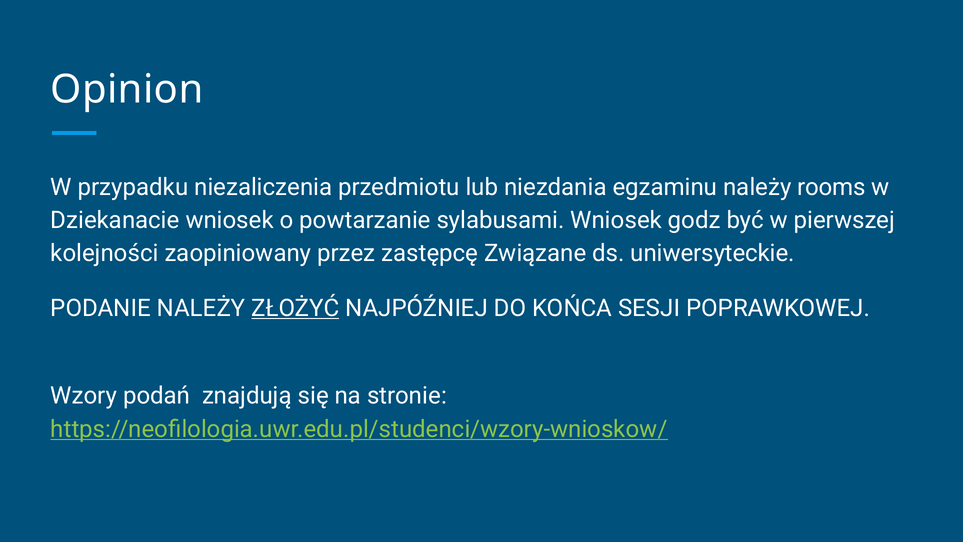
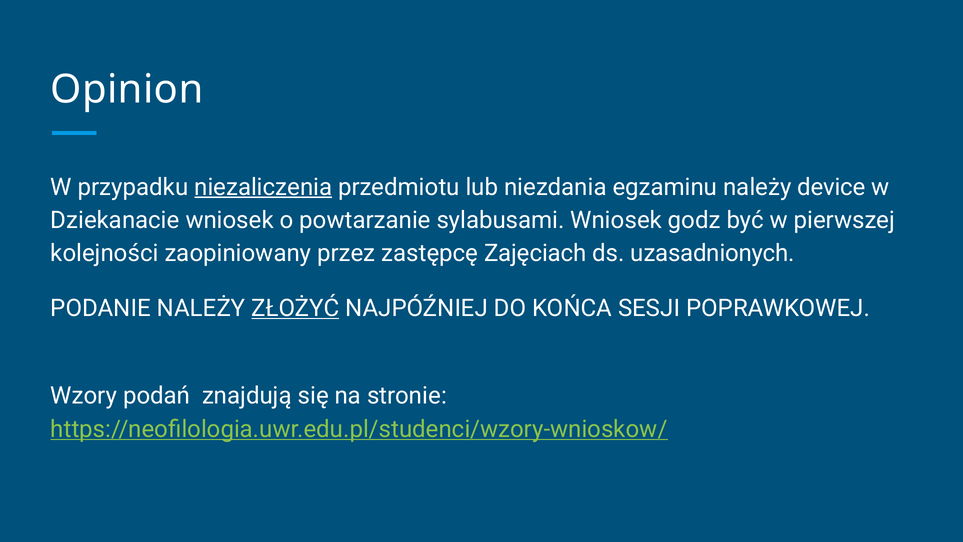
niezaliczenia underline: none -> present (263, 187)
rooms: rooms -> device (831, 187)
Związane: Związane -> Zajęciach (535, 253)
uniwersyteckie: uniwersyteckie -> uzasadnionych (713, 253)
